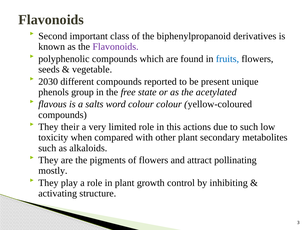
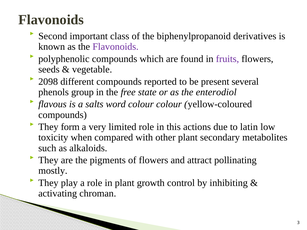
fruits colour: blue -> purple (227, 59)
2030: 2030 -> 2098 (48, 82)
unique: unique -> several (245, 82)
acetylated: acetylated -> enterodiol (216, 92)
their: their -> form (70, 127)
to such: such -> latin (249, 127)
structure: structure -> chroman (98, 194)
